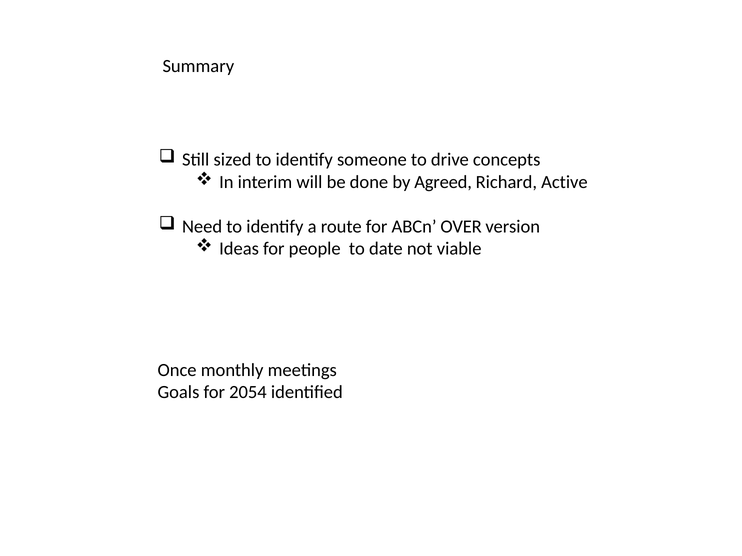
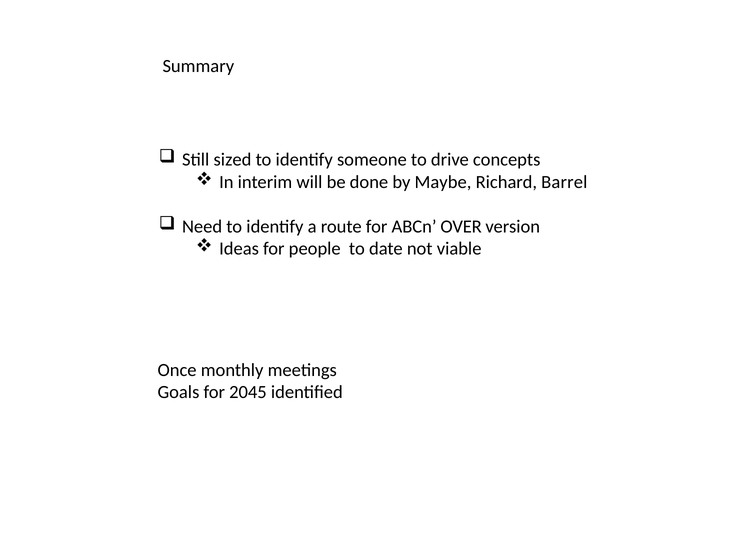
Agreed: Agreed -> Maybe (443, 182)
Active: Active -> Barrel (564, 182)
2054: 2054 -> 2045 (248, 393)
